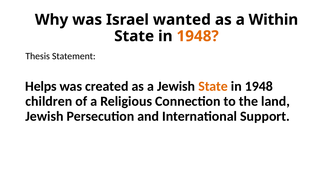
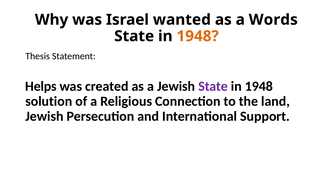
Within: Within -> Words (273, 20)
State colour: orange -> purple (213, 86)
children: children -> solution (49, 101)
